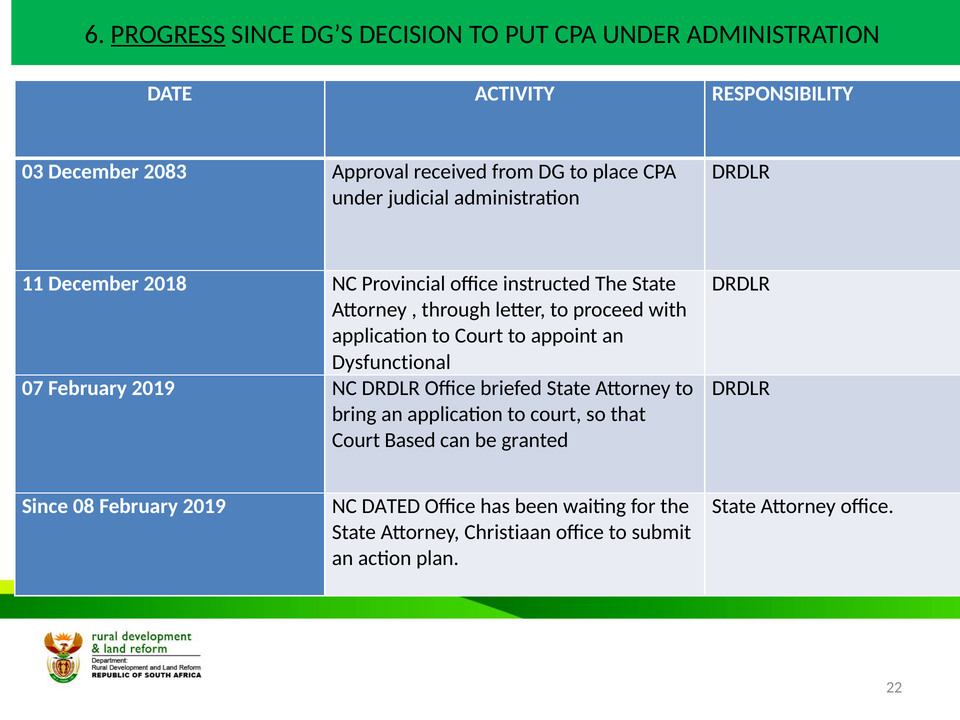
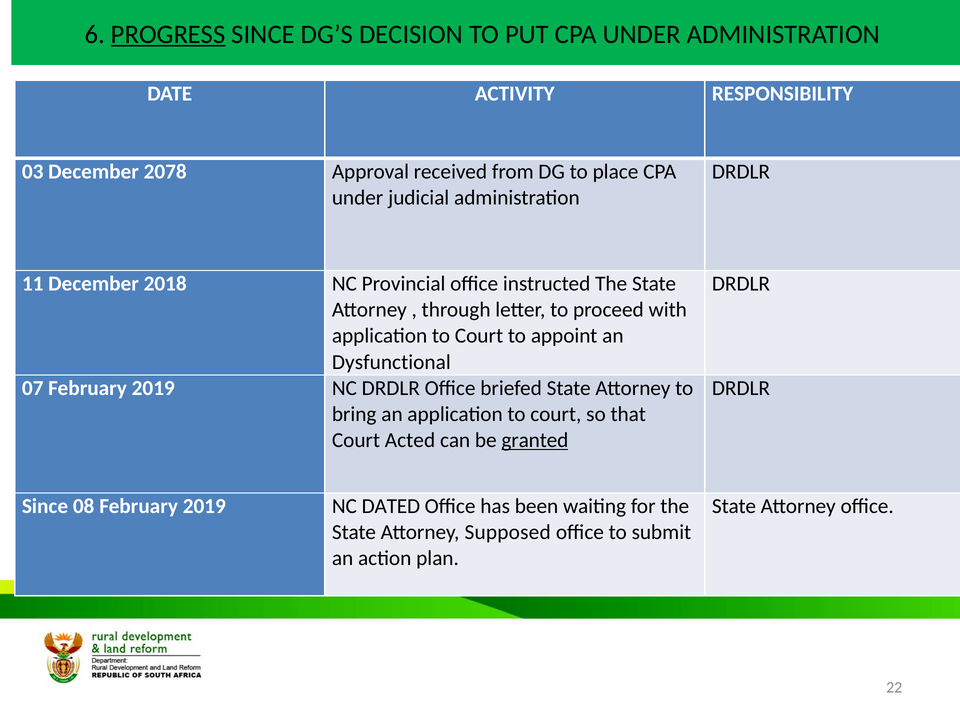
2083: 2083 -> 2078 (165, 172)
Based: Based -> Acted (410, 440)
granted underline: none -> present (535, 440)
Christiaan: Christiaan -> Supposed (508, 532)
